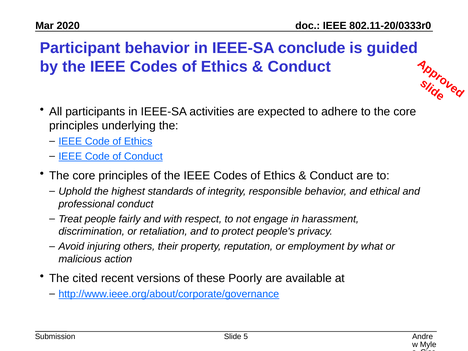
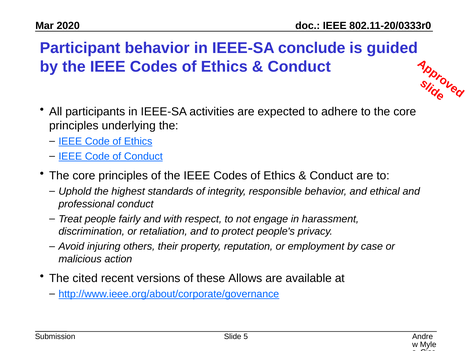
what: what -> case (372, 247)
Poorly: Poorly -> Allows (245, 278)
